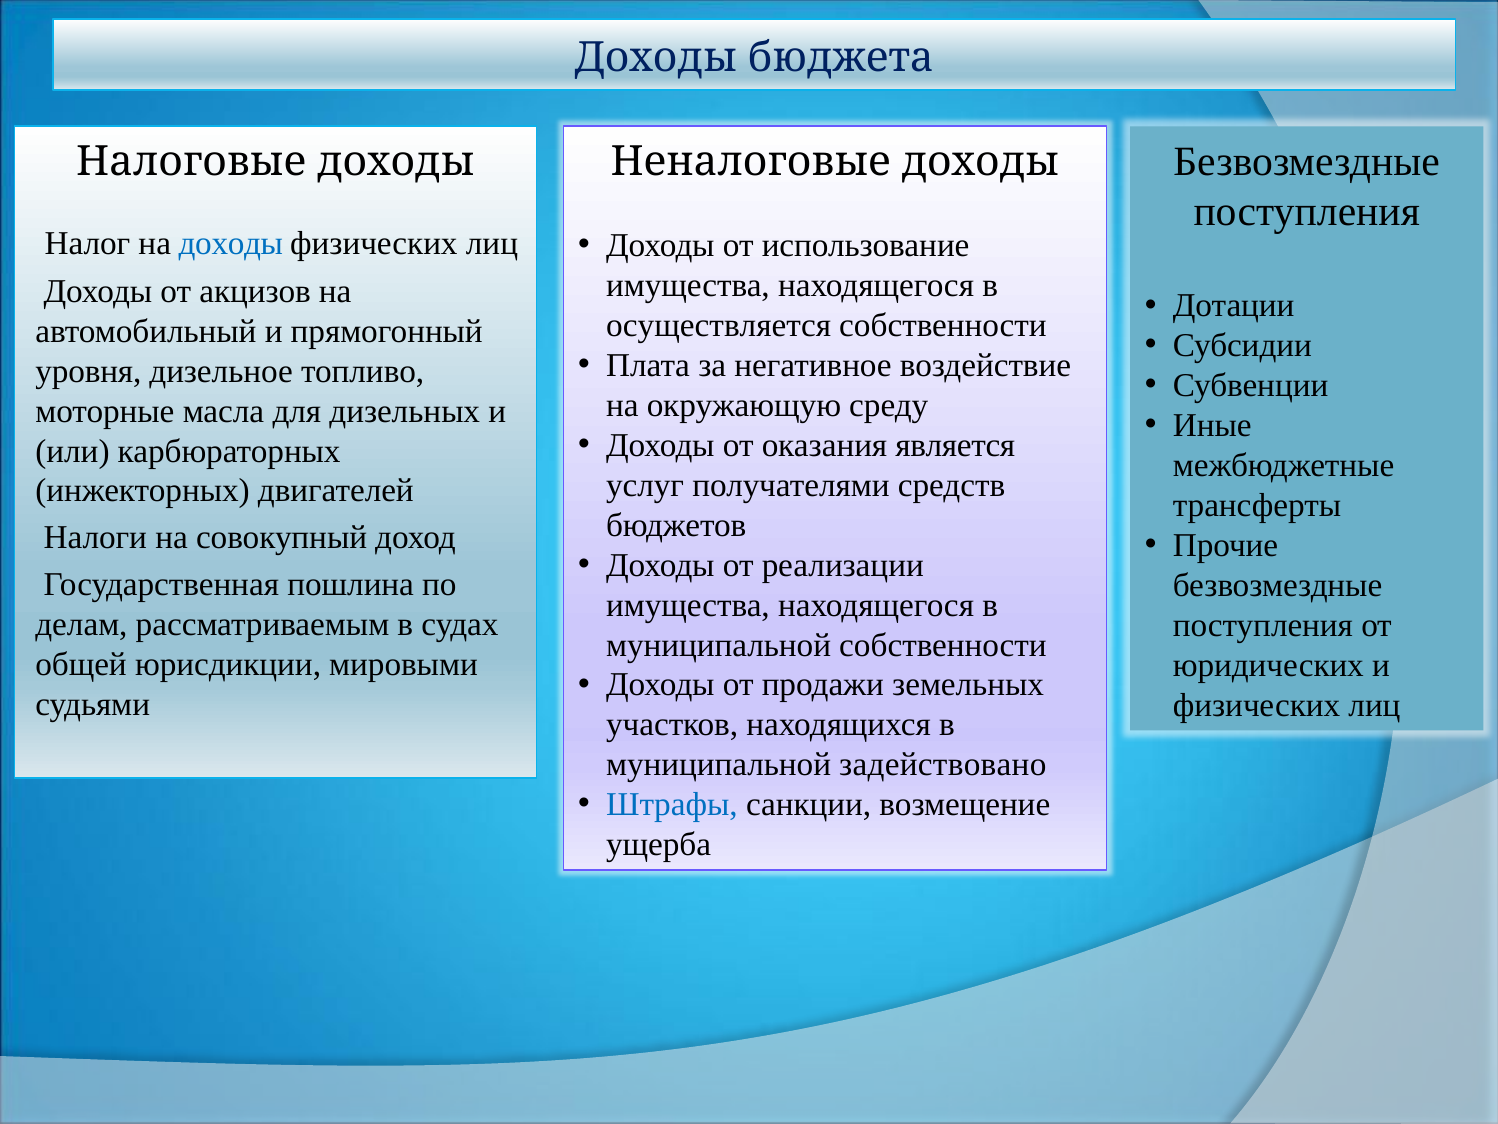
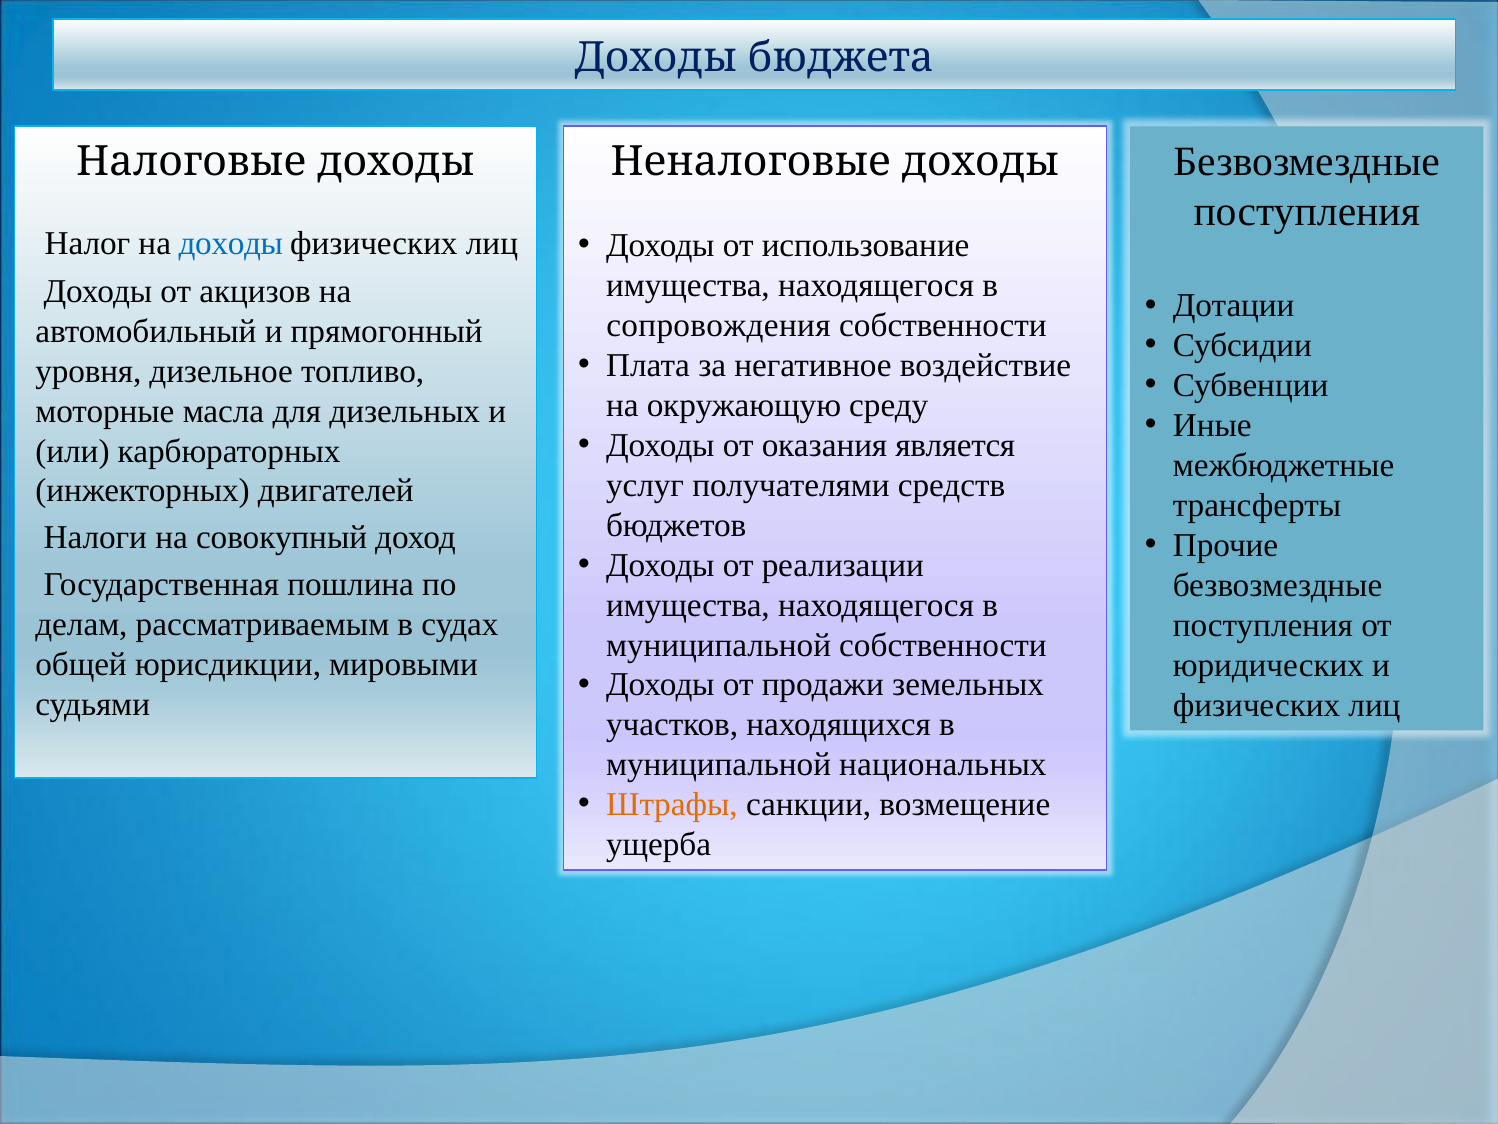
осуществляется: осуществляется -> сопровождения (718, 325)
задействовано: задействовано -> национальных (943, 765)
Штрафы colour: blue -> orange (672, 804)
